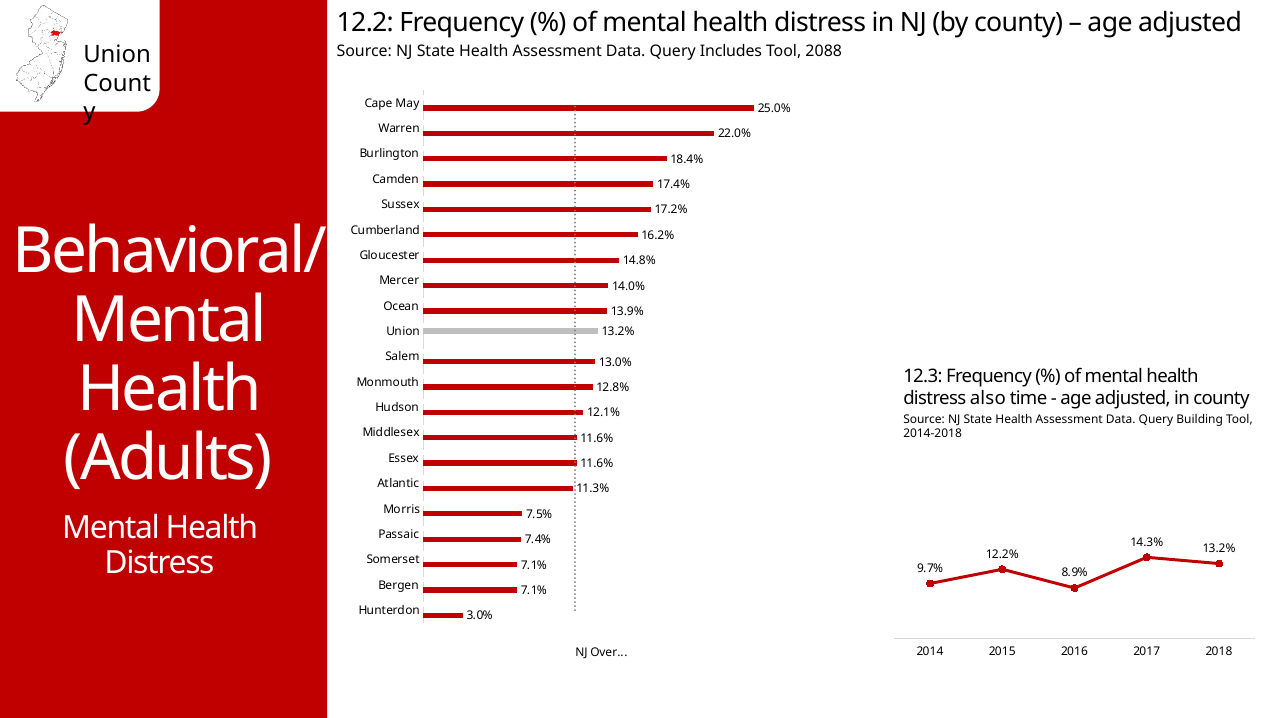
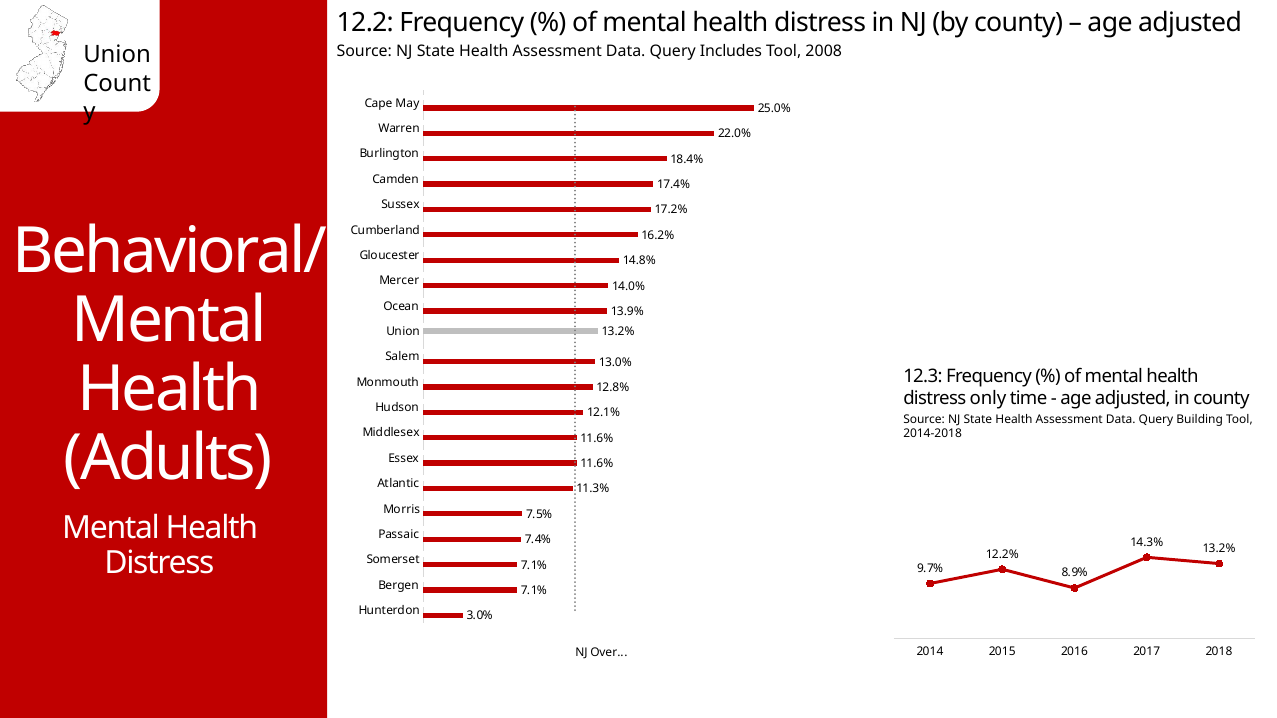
2088: 2088 -> 2008 (824, 51)
also: also -> only (988, 399)
